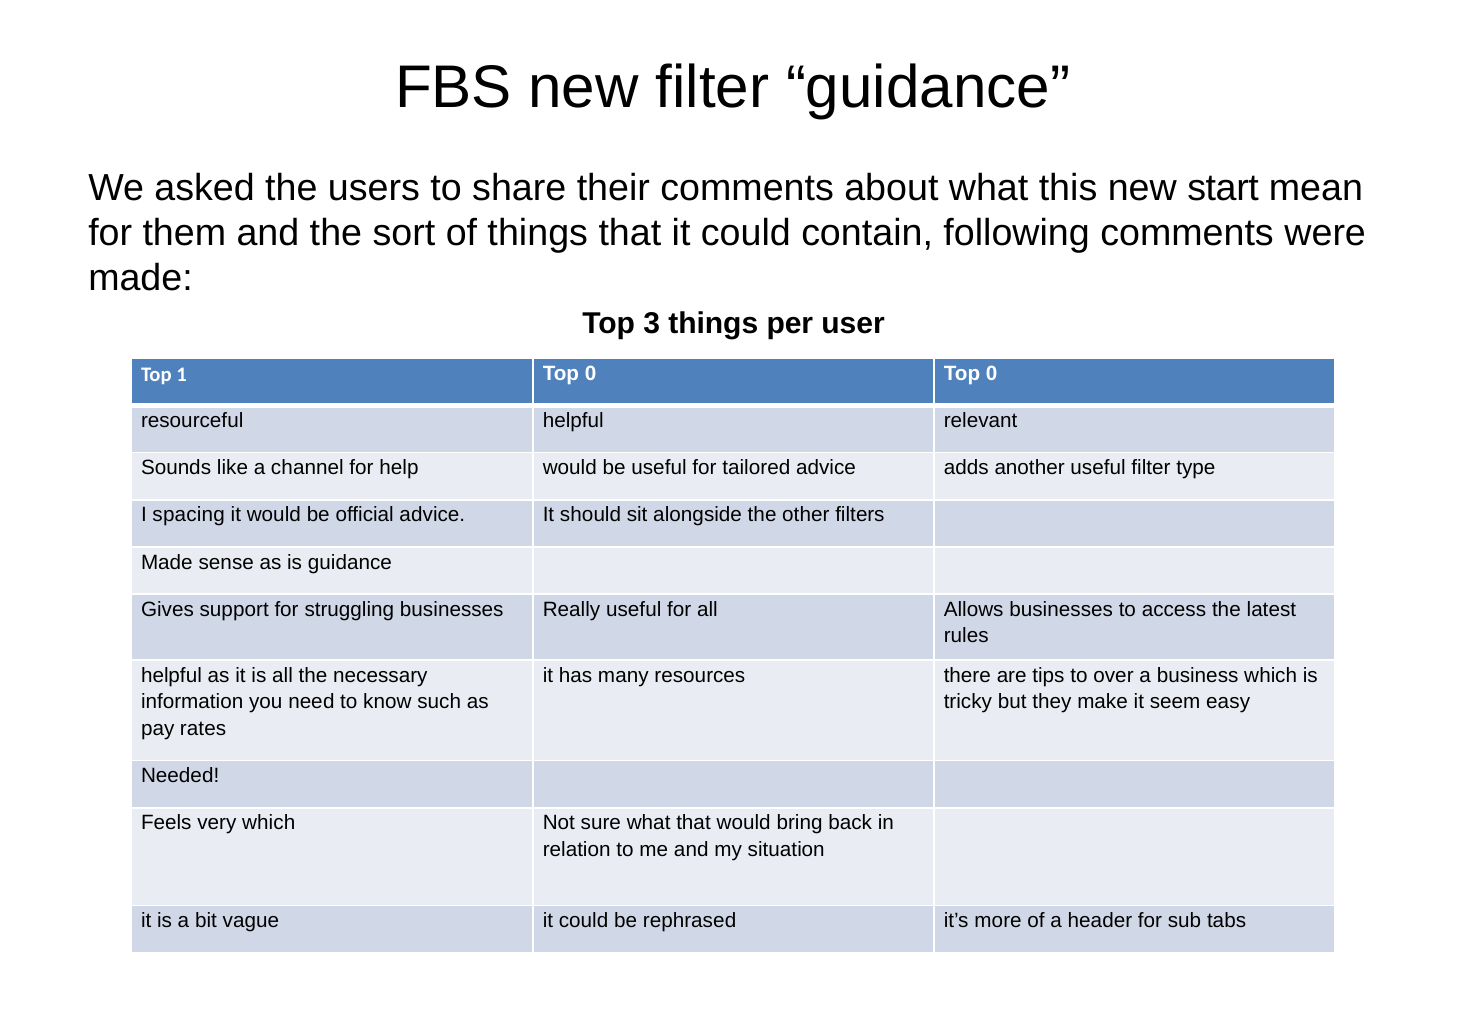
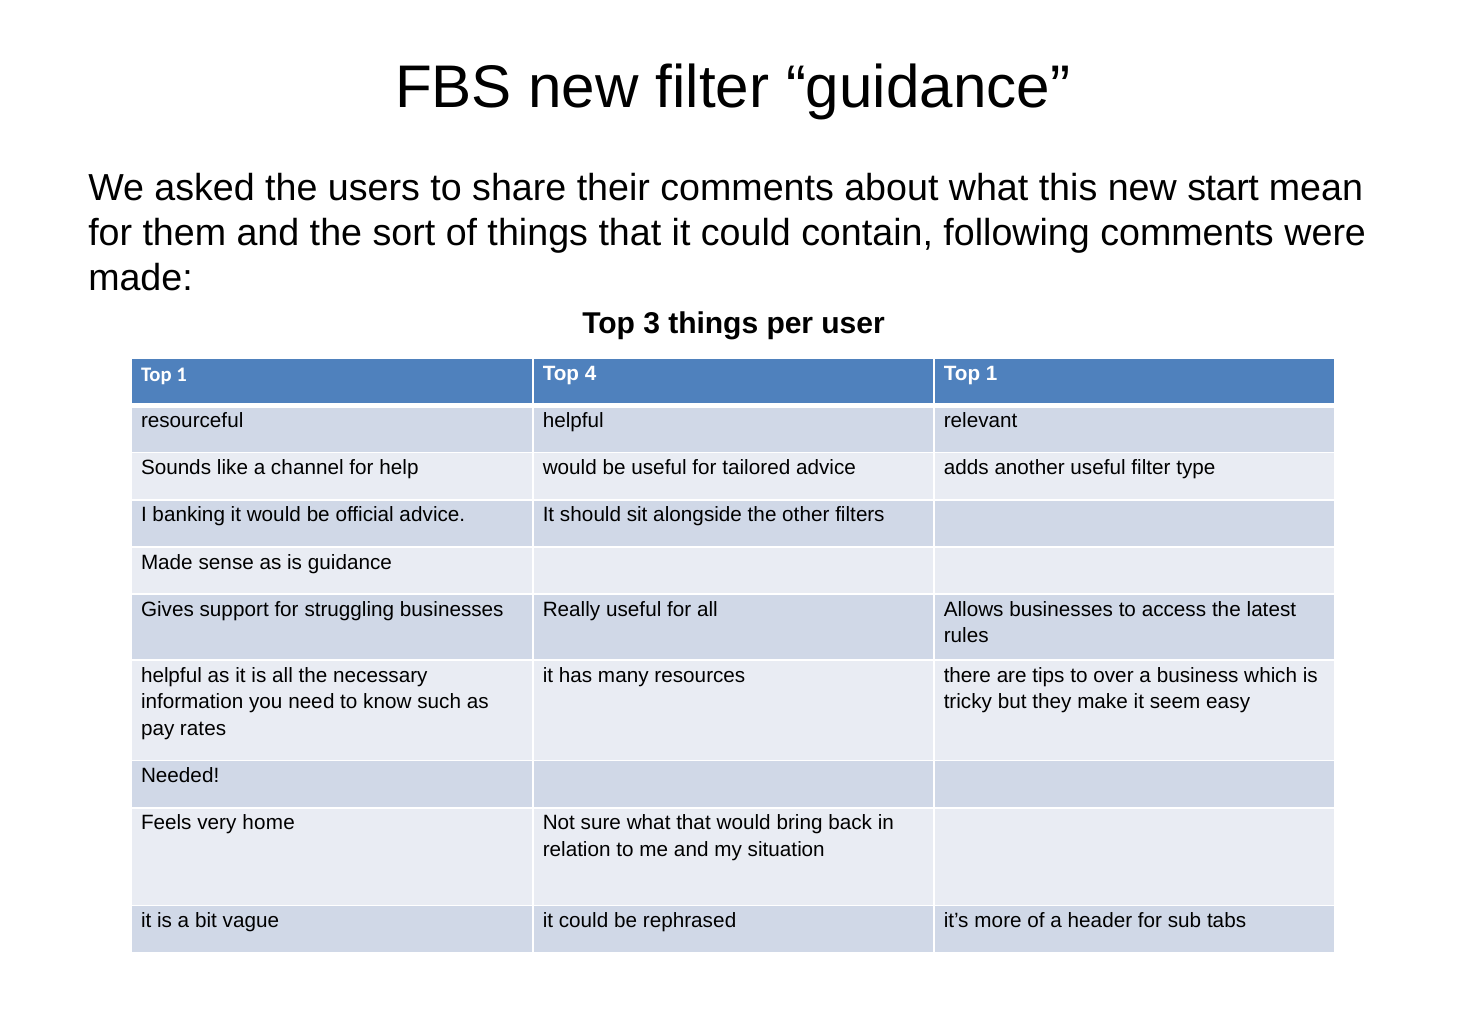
1 Top 0: 0 -> 4 (591, 374)
0: 0 -> 1 (992, 374)
spacing: spacing -> banking (189, 515)
very which: which -> home (269, 823)
